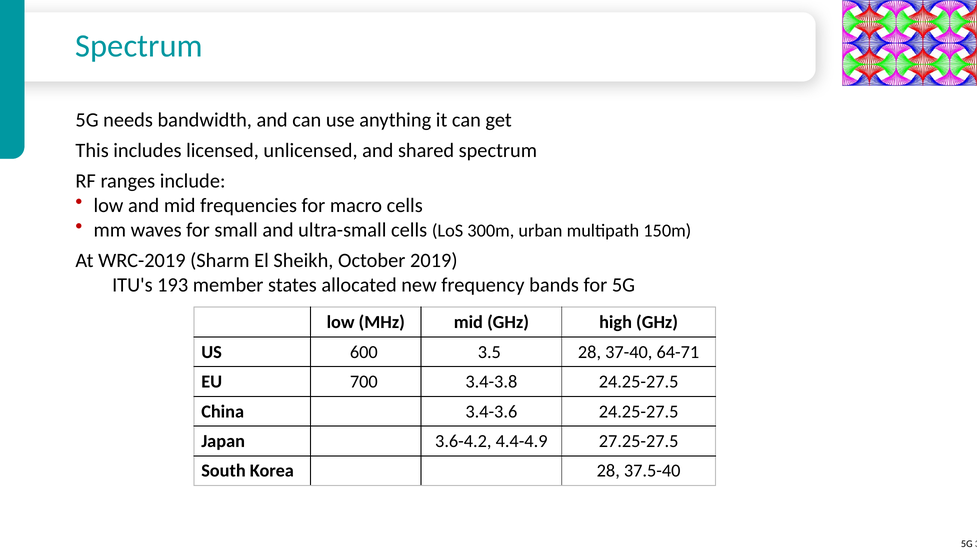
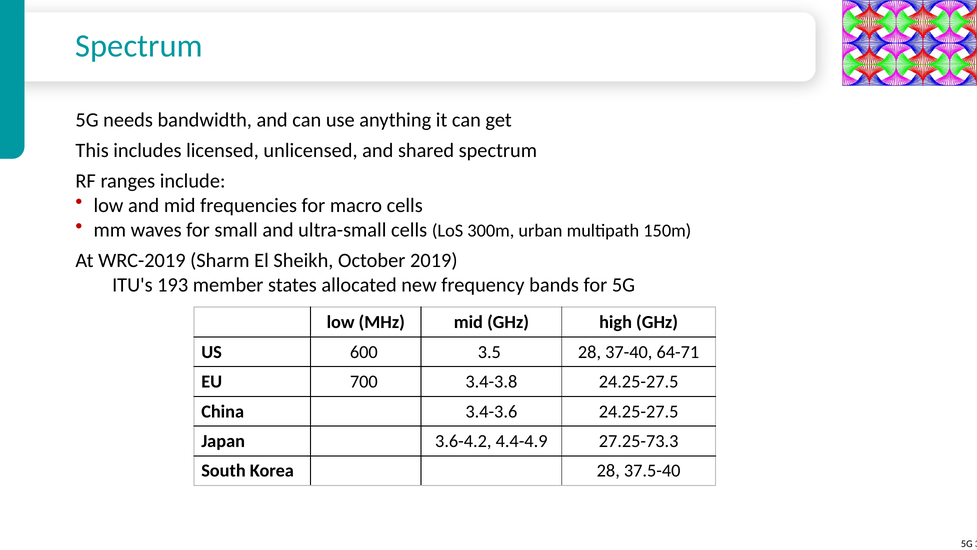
27.25-27.5: 27.25-27.5 -> 27.25-73.3 (639, 441)
